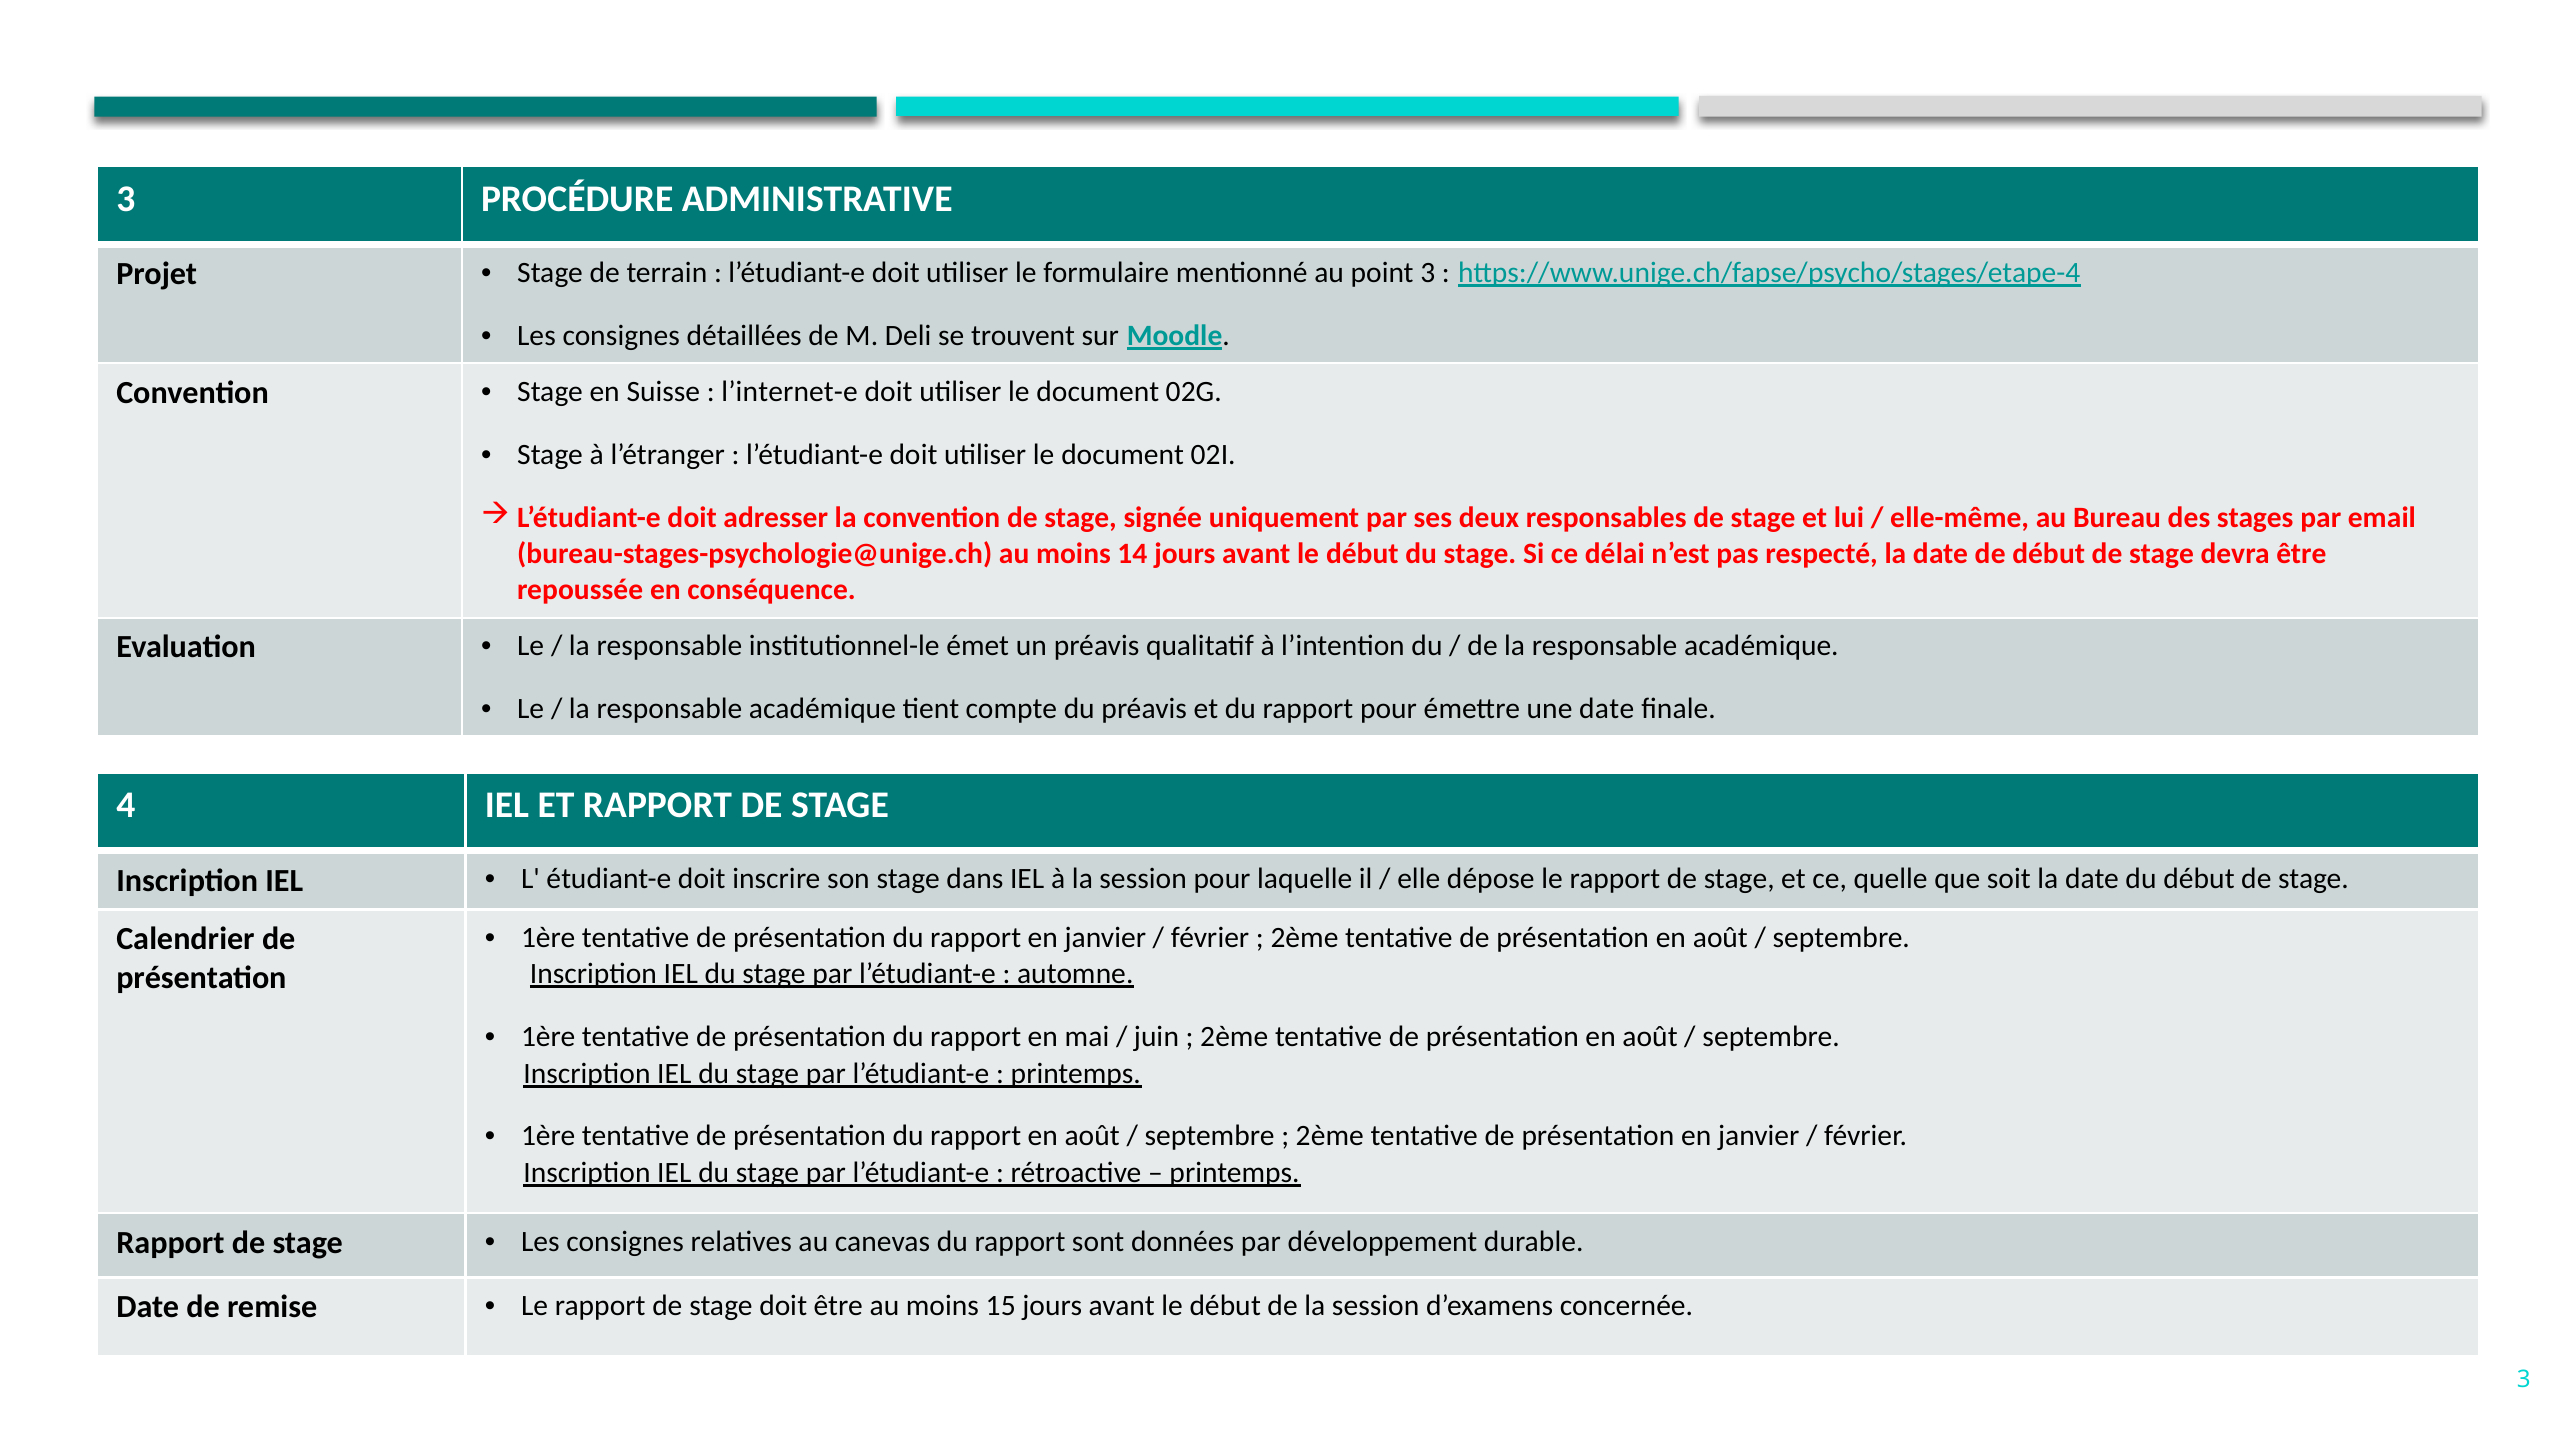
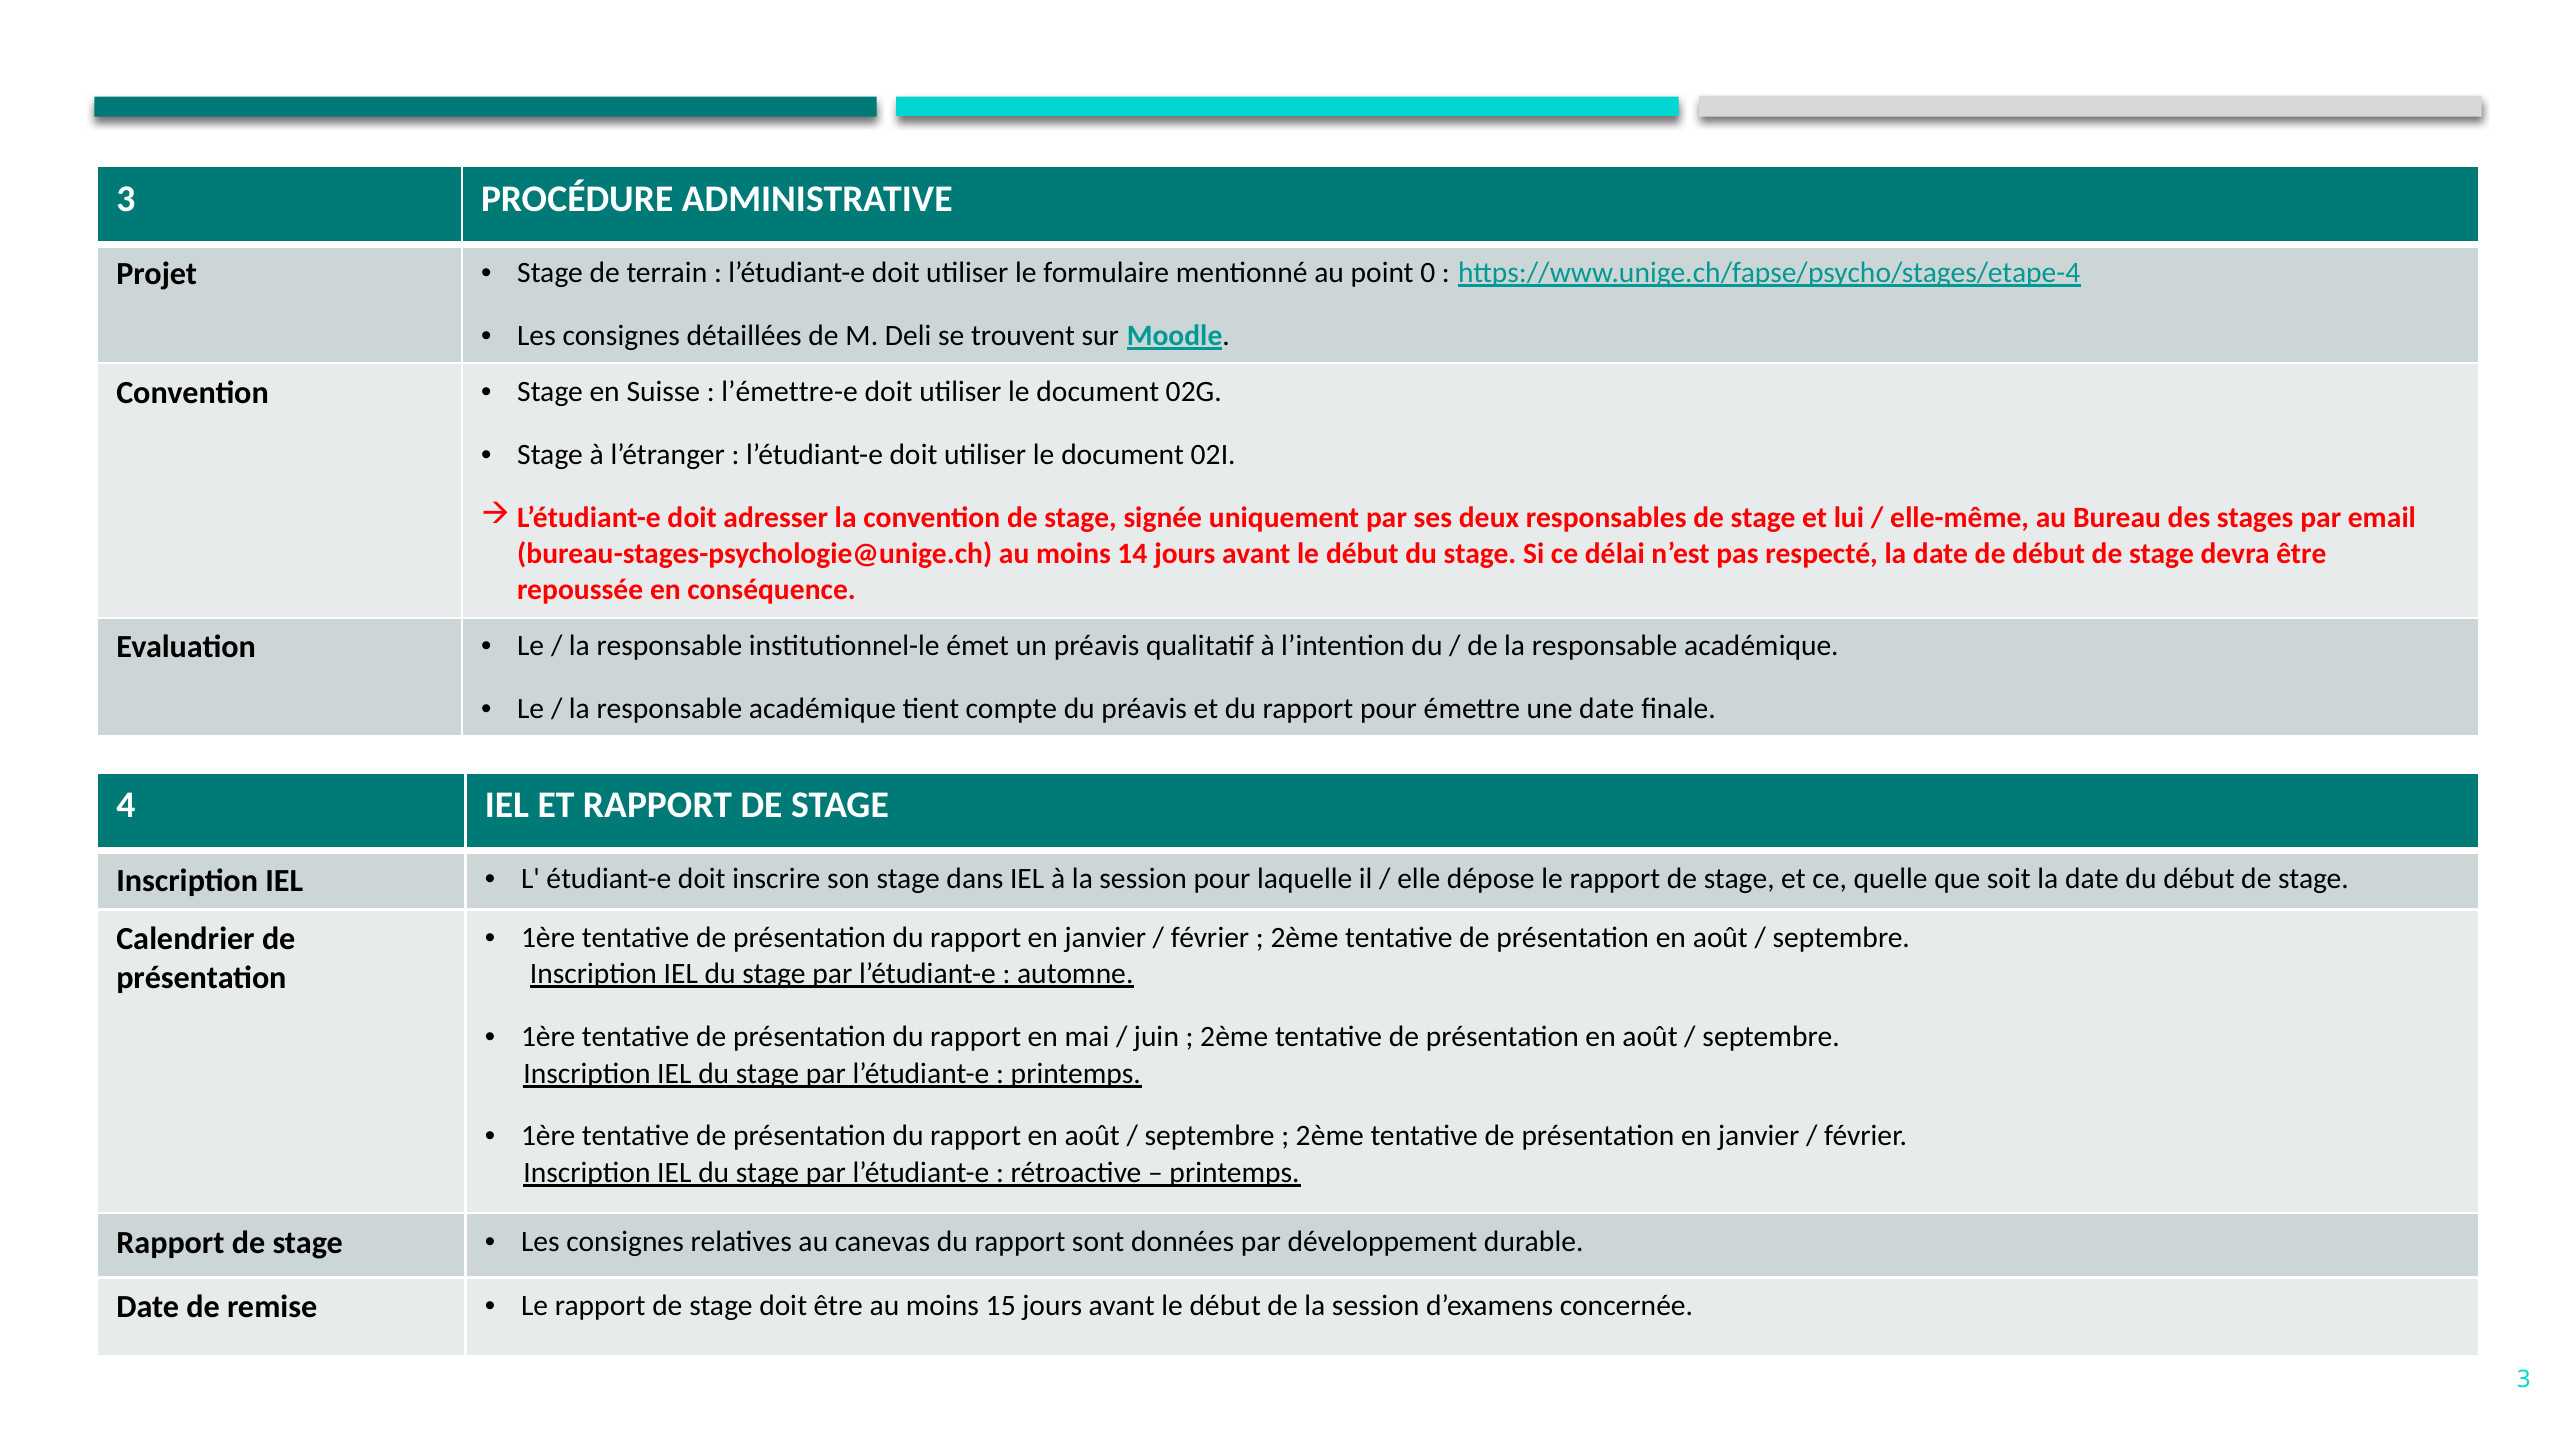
point 3: 3 -> 0 (1428, 273)
l’internet-e: l’internet-e -> l’émettre-e (790, 392)
